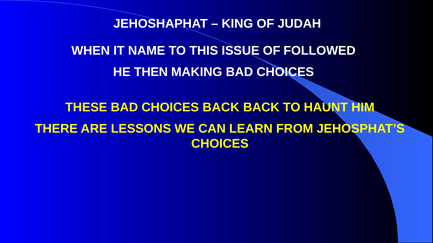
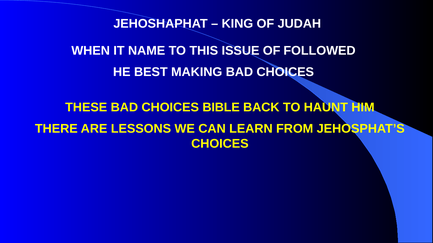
THEN: THEN -> BEST (151, 72)
CHOICES BACK: BACK -> BIBLE (221, 107)
